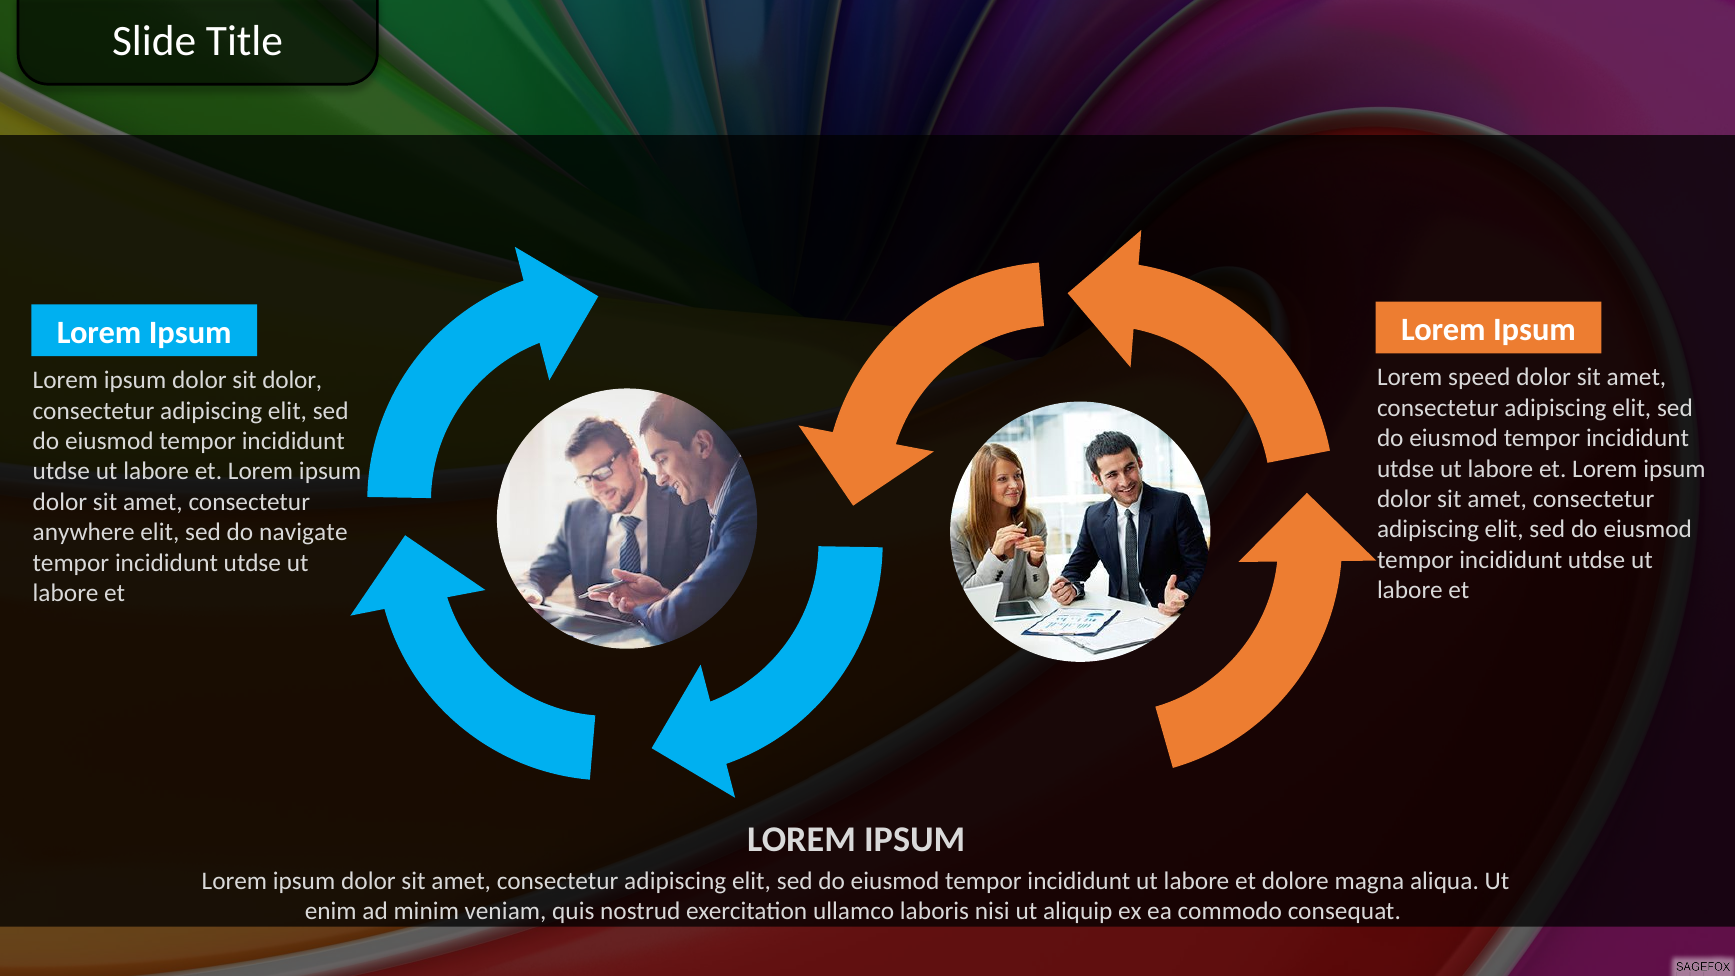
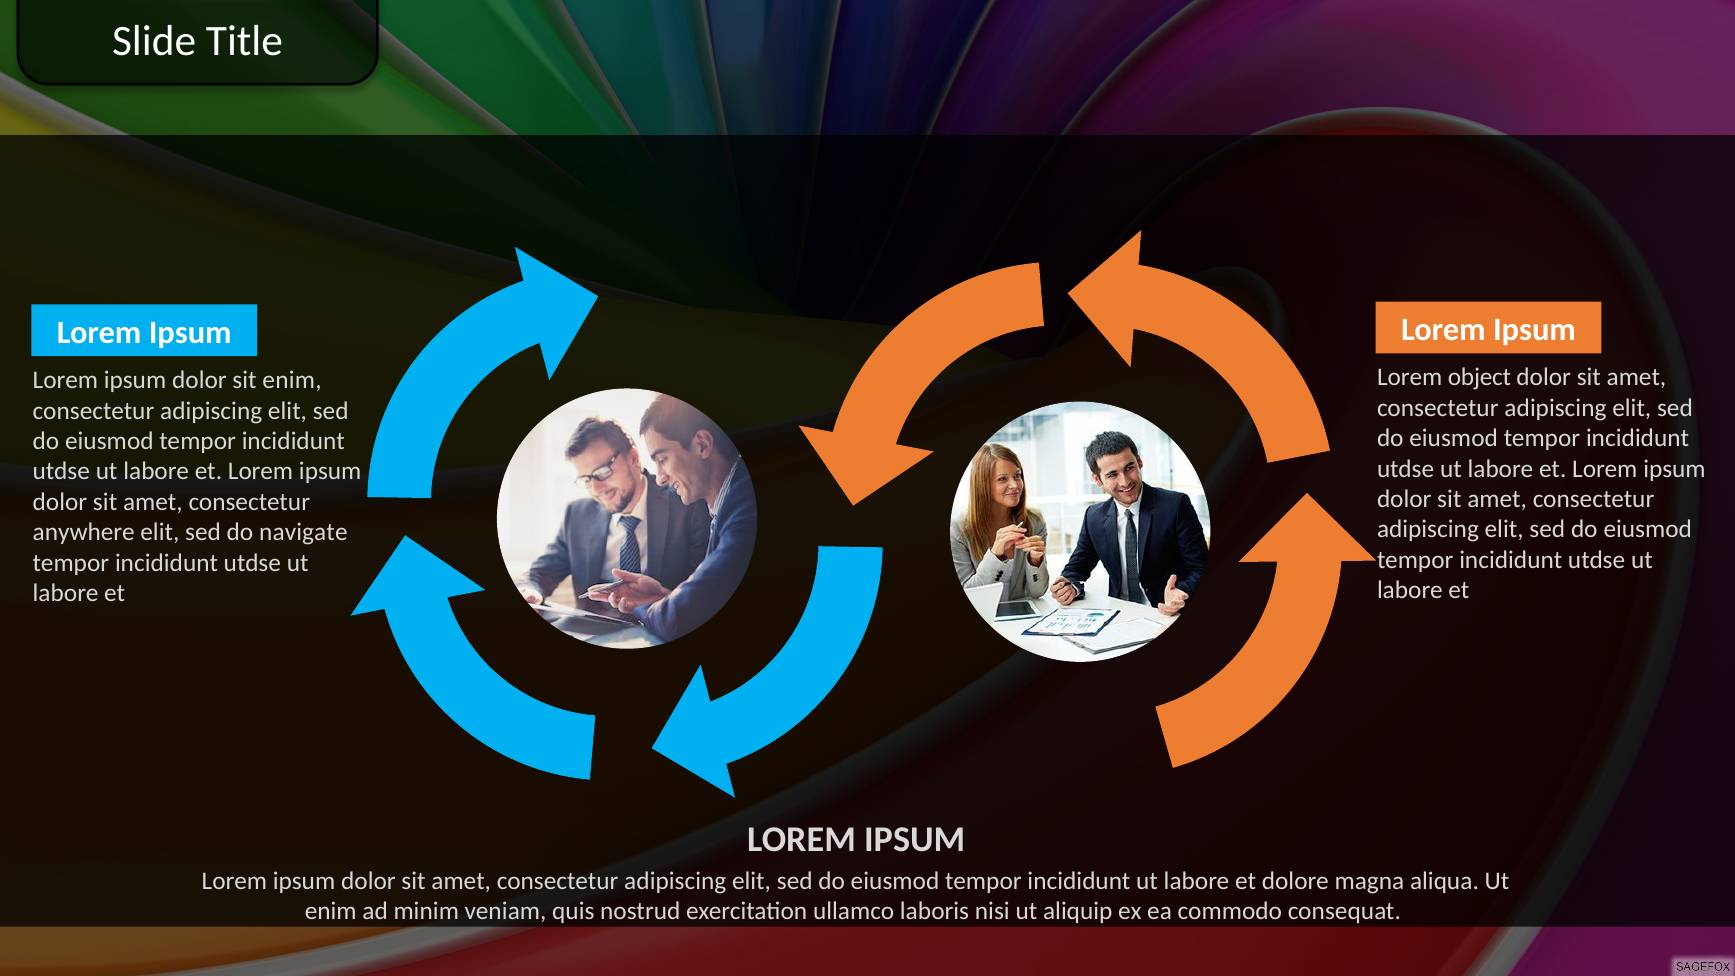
speed: speed -> object (1479, 378)
sit dolor: dolor -> enim (292, 380)
